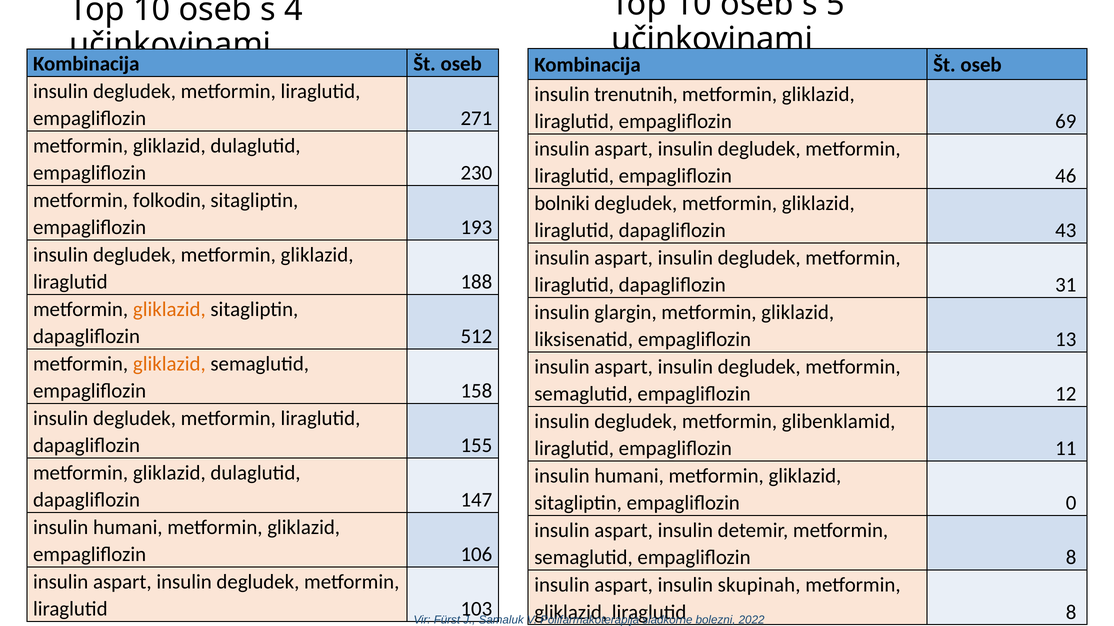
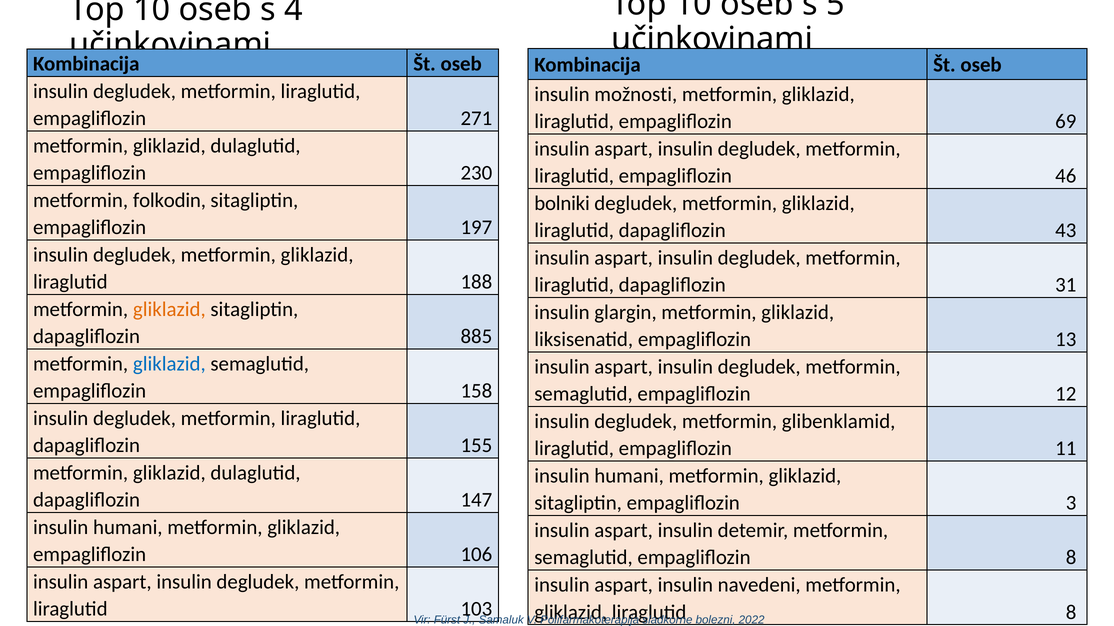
trenutnih: trenutnih -> možnosti (636, 94)
193: 193 -> 197 (476, 228)
512: 512 -> 885 (476, 337)
gliklazid colour: orange -> blue (169, 364)
0: 0 -> 3 (1071, 504)
skupinah: skupinah -> navedeni (759, 585)
